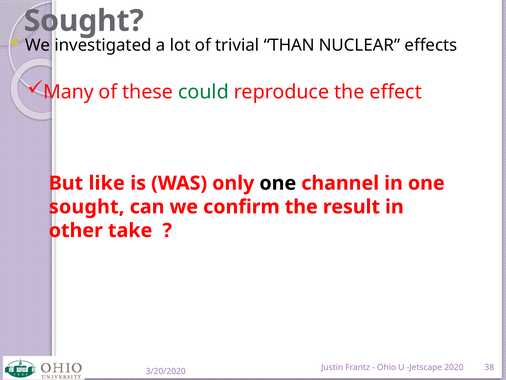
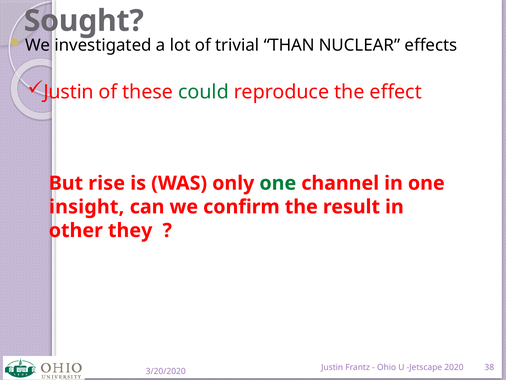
Many: Many -> Justin (69, 92)
like: like -> rise (107, 183)
one colour: black -> green (278, 183)
sought: sought -> insight (87, 207)
take: take -> they (130, 230)
